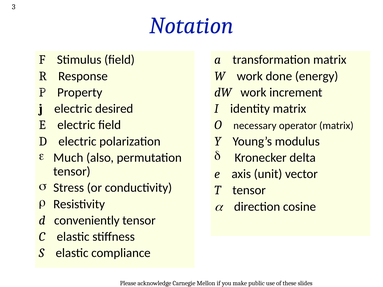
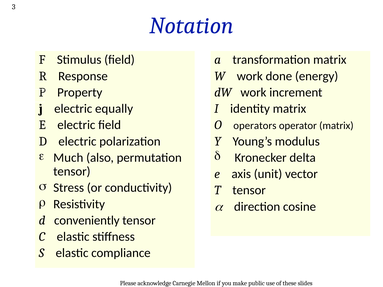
desired: desired -> equally (114, 109)
necessary: necessary -> operators (255, 126)
